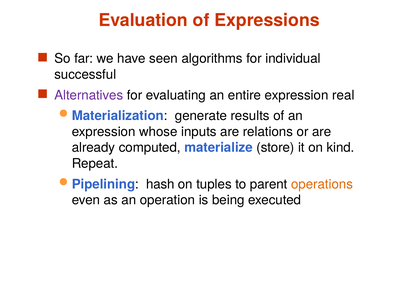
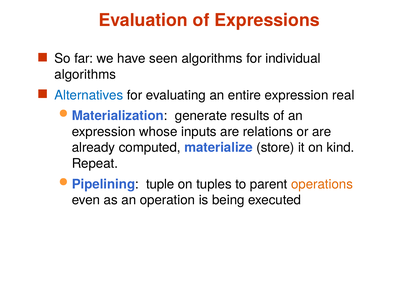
successful: successful -> algorithms (85, 74)
Alternatives colour: purple -> blue (89, 95)
hash: hash -> tuple (160, 184)
